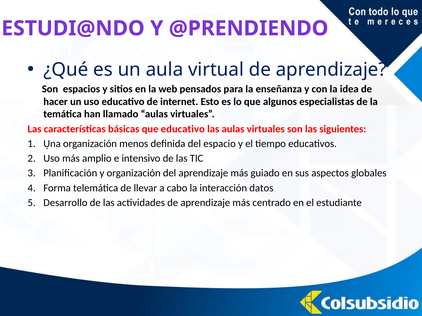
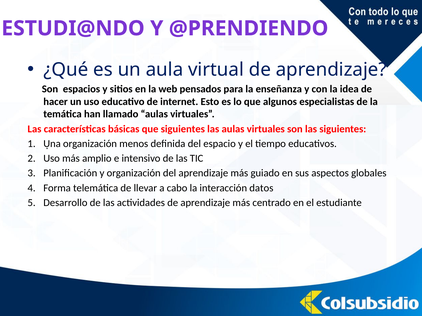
que educativo: educativo -> siguientes (183, 129)
